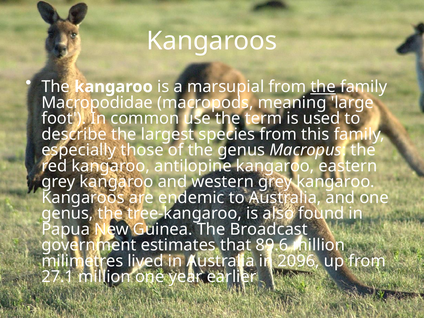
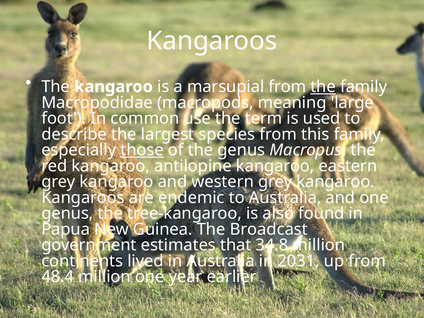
those underline: none -> present (142, 150)
89.6: 89.6 -> 34.8 (272, 245)
milimetres: milimetres -> continents (82, 261)
2096: 2096 -> 2031 (299, 261)
27.1: 27.1 -> 48.4 (58, 277)
